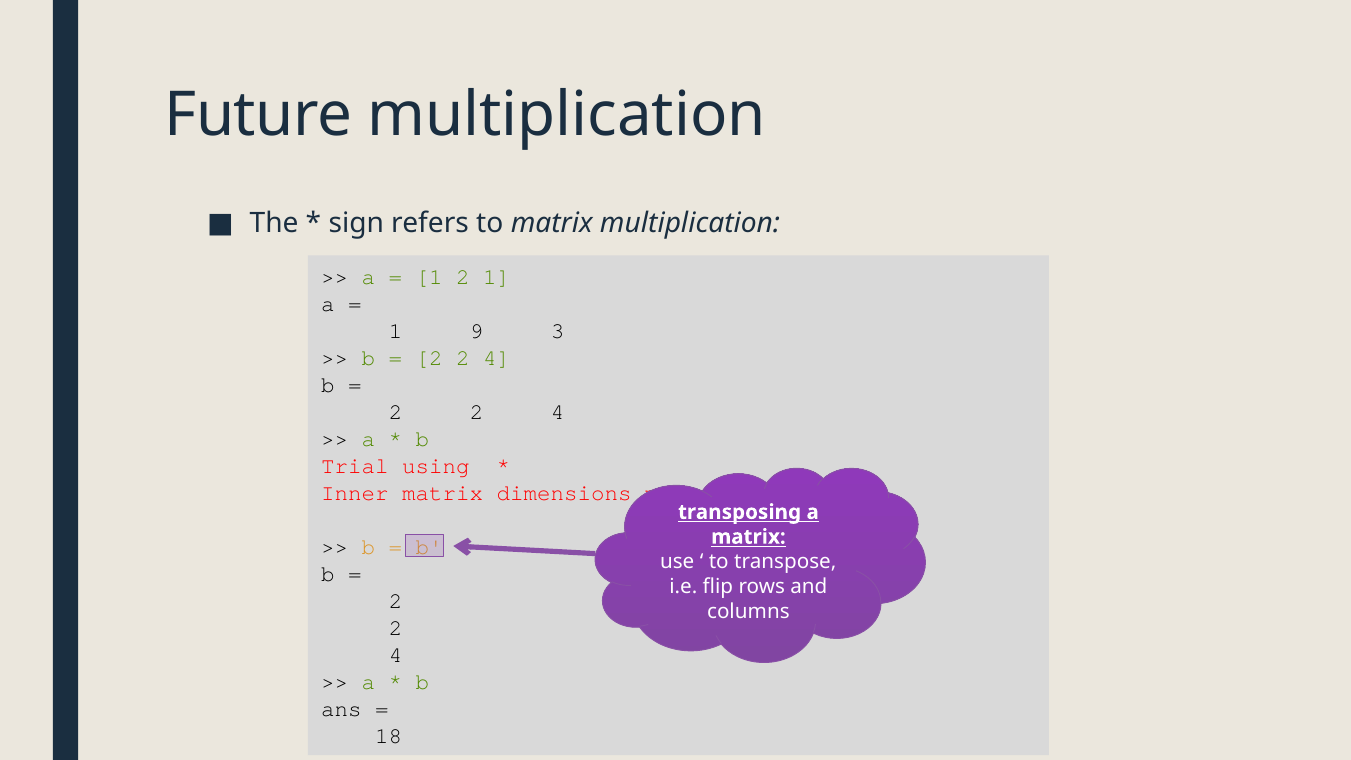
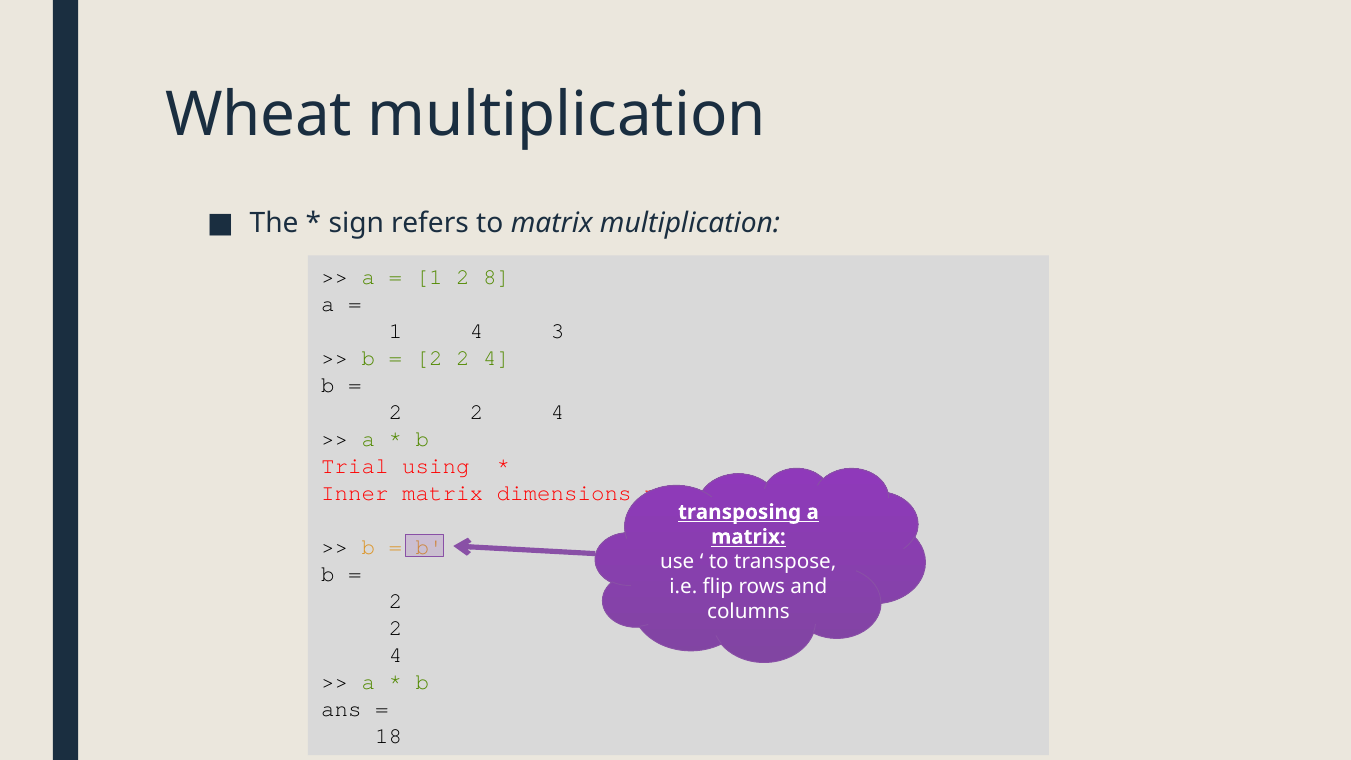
Future: Future -> Wheat (259, 115)
2 1: 1 -> 8 (497, 277)
1 9: 9 -> 4 (477, 331)
